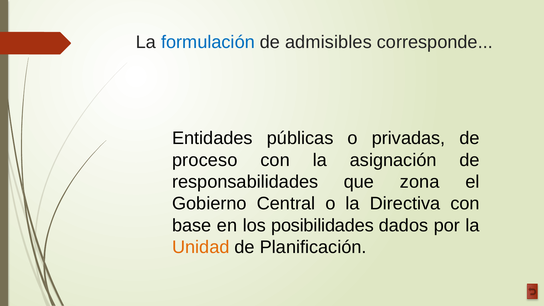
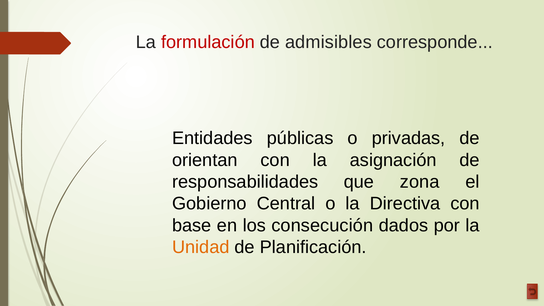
formulación colour: blue -> red (208, 42)
proceso: proceso -> orientan (205, 160)
posibilidades: posibilidades -> consecución (322, 225)
